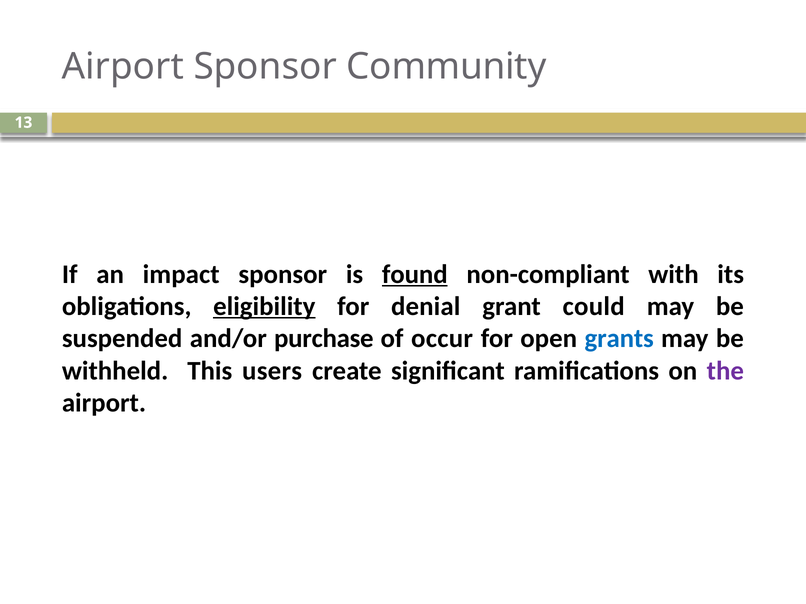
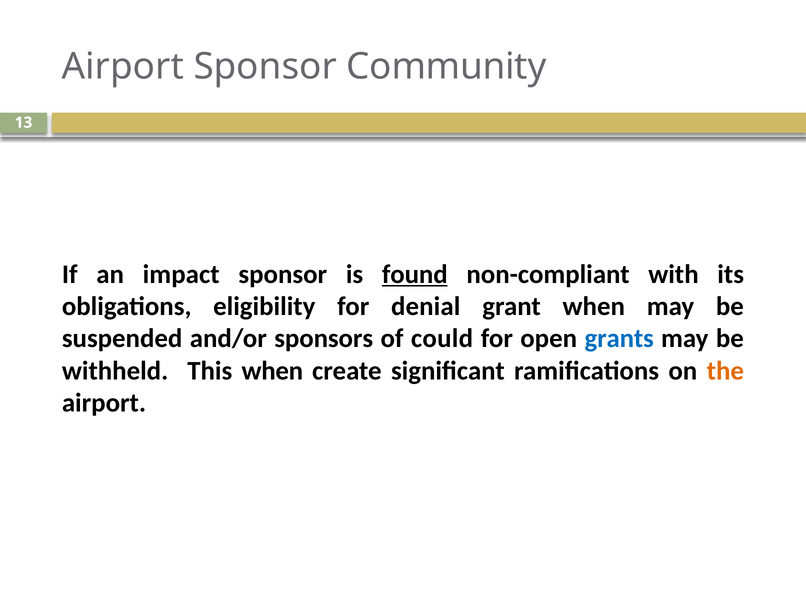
eligibility underline: present -> none (264, 307)
grant could: could -> when (594, 307)
purchase: purchase -> sponsors (324, 339)
occur: occur -> could (442, 339)
This users: users -> when (272, 371)
the colour: purple -> orange (725, 371)
